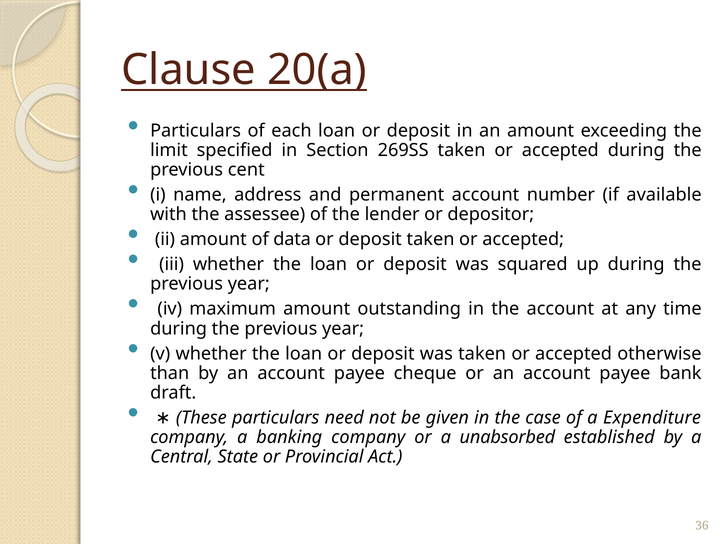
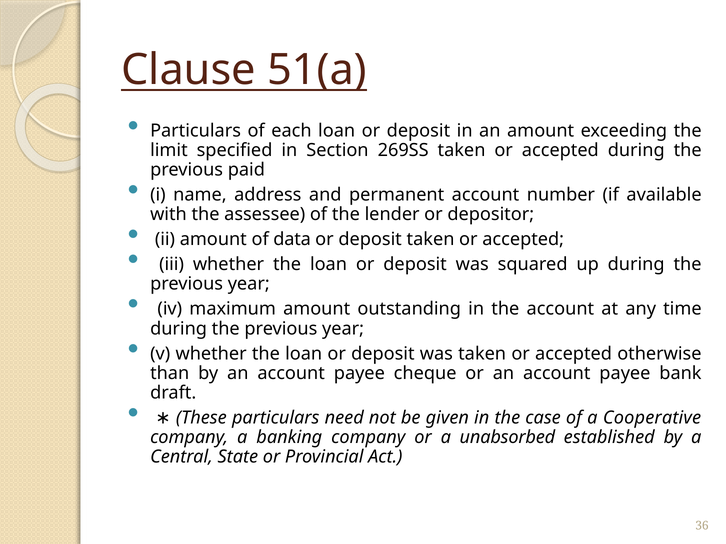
20(a: 20(a -> 51(a (317, 70)
cent: cent -> paid (246, 170)
Expenditure: Expenditure -> Cooperative (652, 418)
